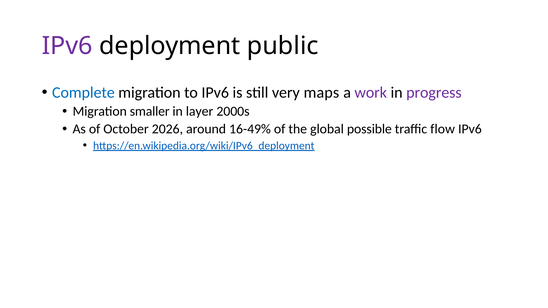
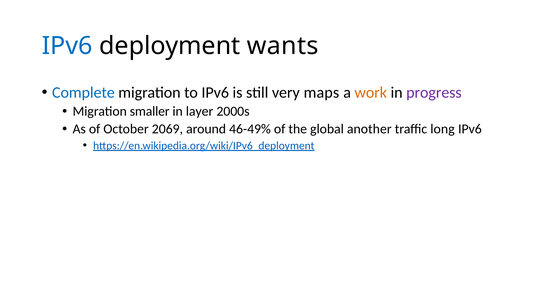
IPv6 colour: purple -> blue (67, 46)
public: public -> wants (283, 46)
work colour: purple -> orange (371, 93)
2026: 2026 -> 2069 (167, 129)
16-49%: 16-49% -> 46-49% (250, 129)
possible: possible -> another (369, 129)
flow: flow -> long (443, 129)
